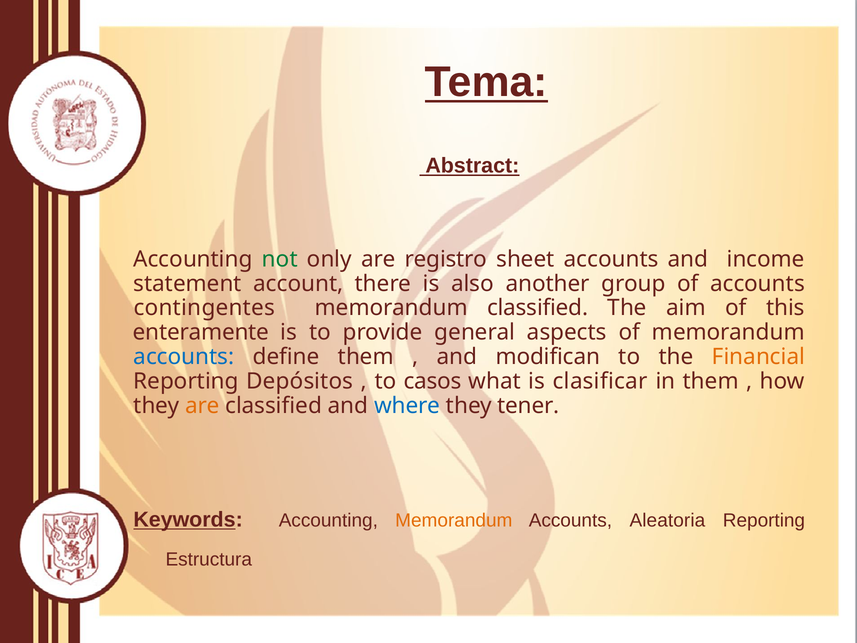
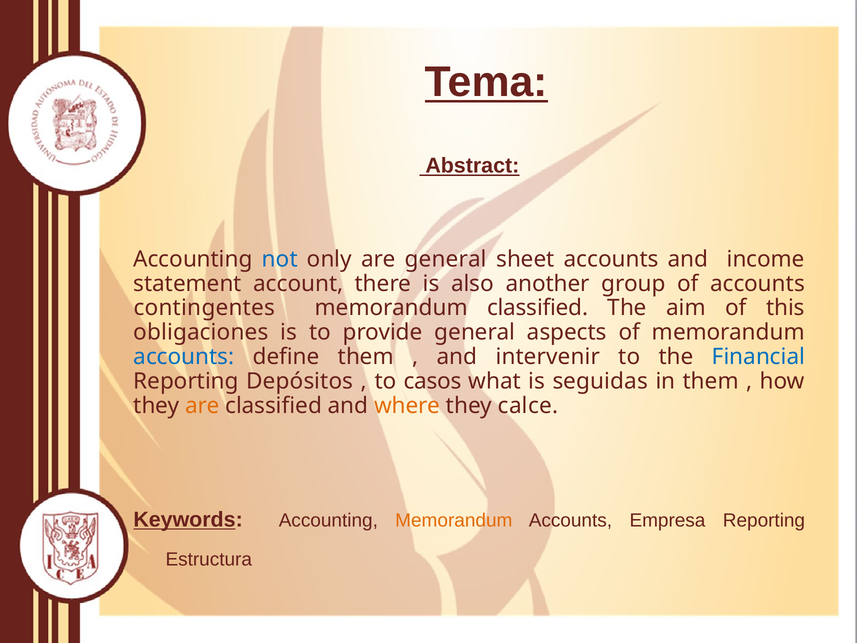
not colour: green -> blue (280, 259)
are registro: registro -> general (446, 259)
enteramente: enteramente -> obligaciones (201, 332)
modifican: modifican -> intervenir (548, 357)
Financial colour: orange -> blue (758, 357)
clasificar: clasificar -> seguidas (600, 381)
where colour: blue -> orange (407, 406)
tener: tener -> calce (528, 406)
Aleatoria: Aleatoria -> Empresa (667, 520)
